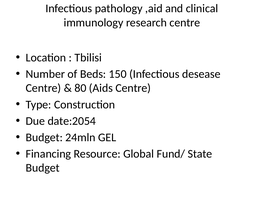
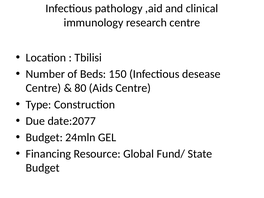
date:2054: date:2054 -> date:2077 (72, 121)
